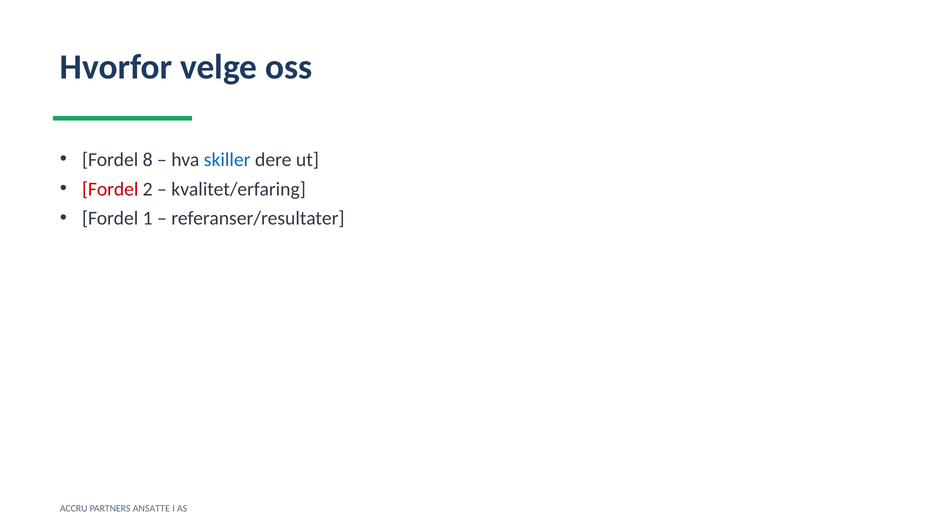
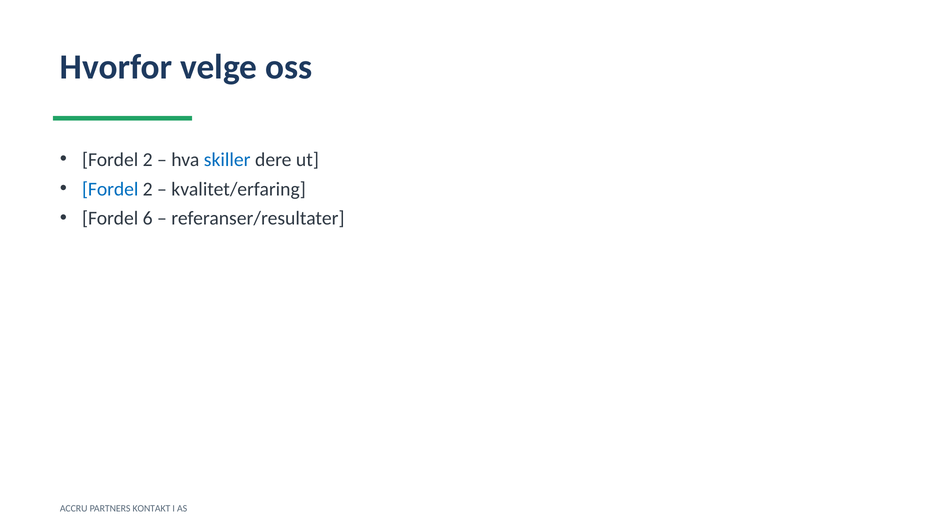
8: 8 -> 2 (148, 160)
Fordel colour: red -> blue (110, 189)
1: 1 -> 6 (148, 218)
ANSATTE: ANSATTE -> KONTAKT (151, 508)
